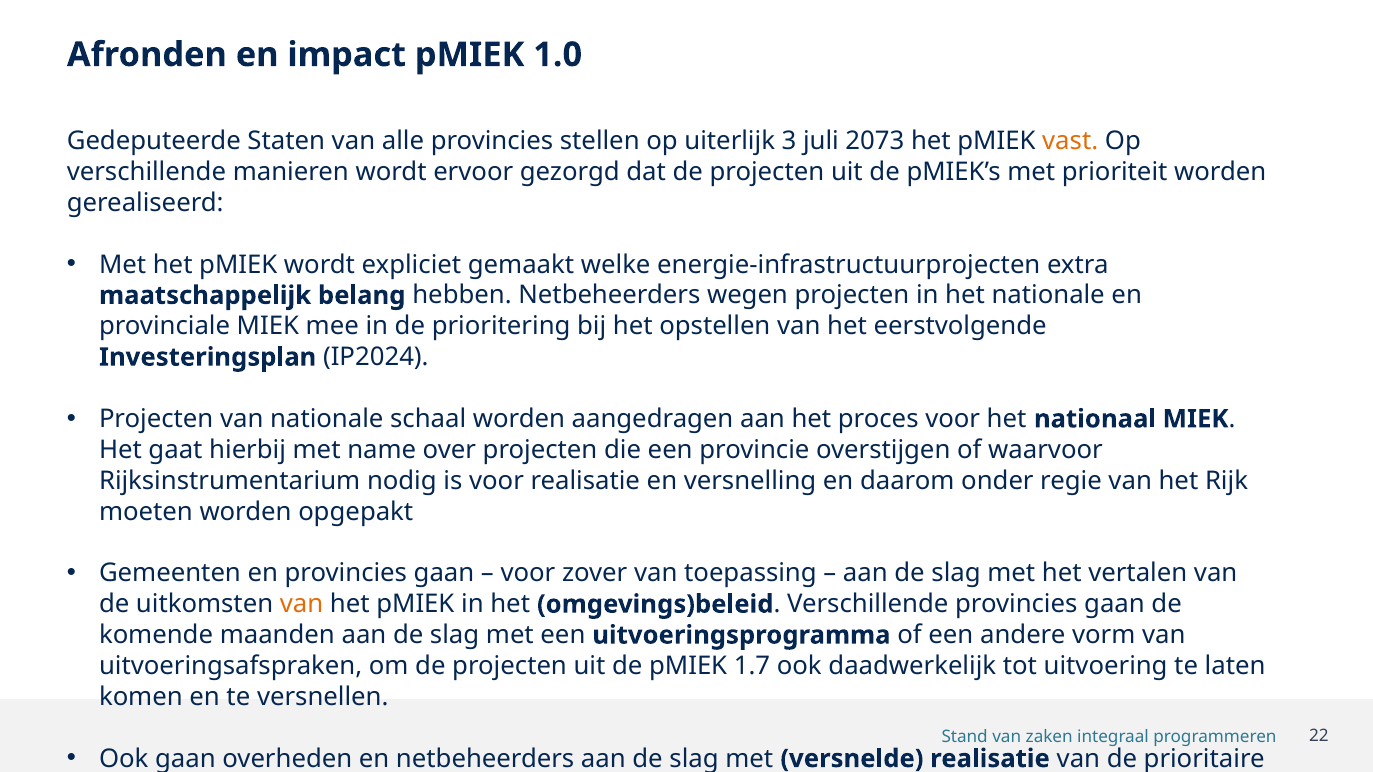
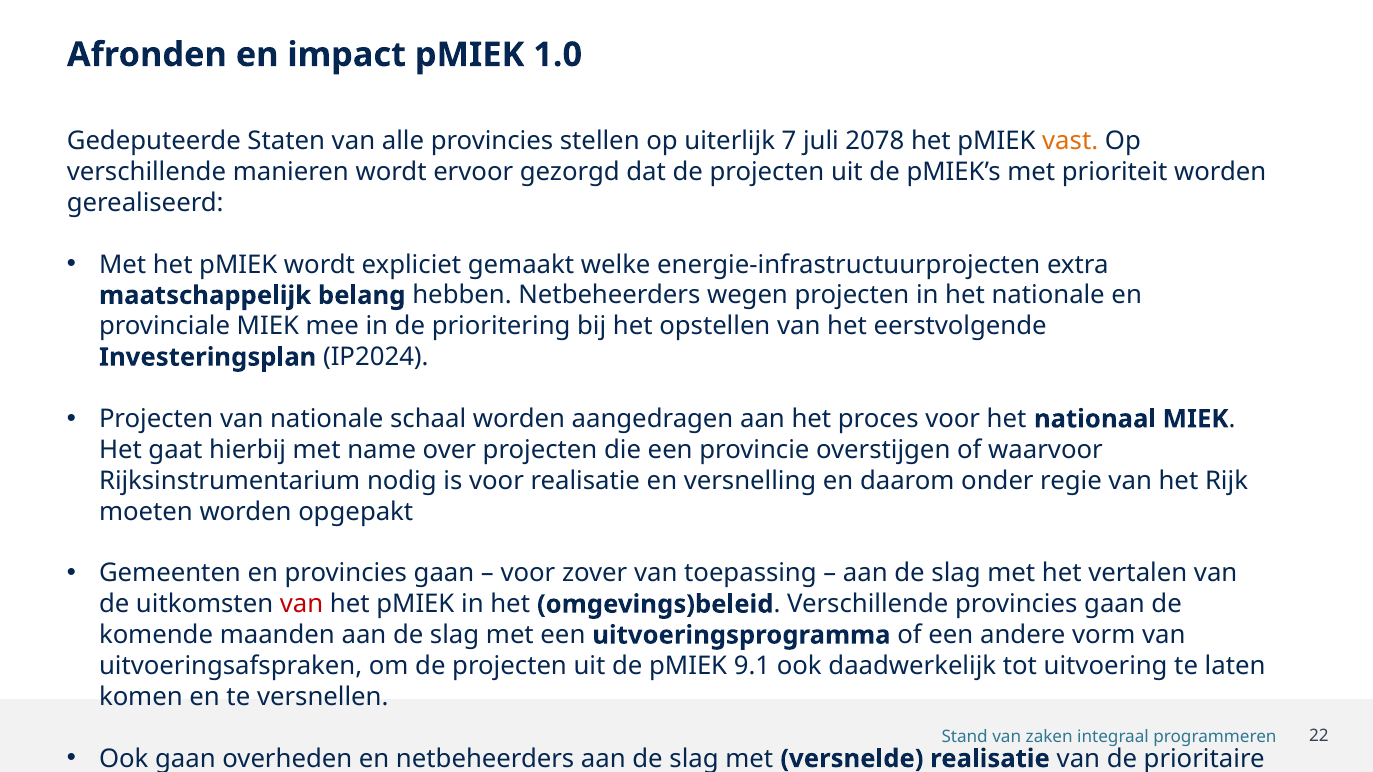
3: 3 -> 7 (789, 141)
2073: 2073 -> 2078 (875, 141)
van colour: orange -> red (302, 604)
1.7: 1.7 -> 9.1 (752, 666)
